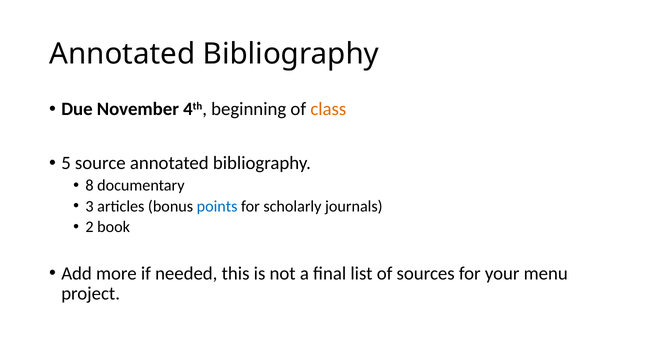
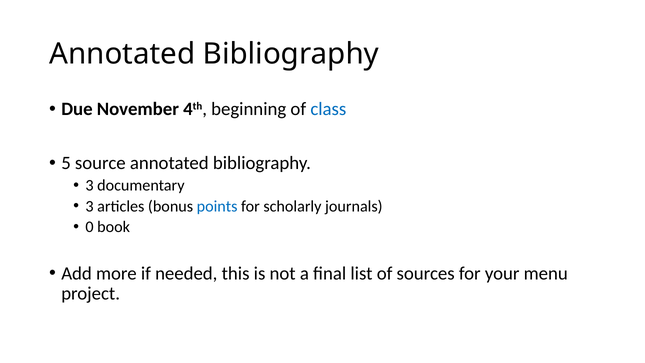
class colour: orange -> blue (328, 109)
8: 8 -> 3 (90, 185)
2: 2 -> 0 (90, 227)
